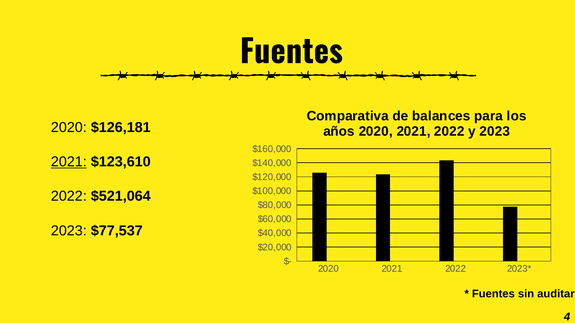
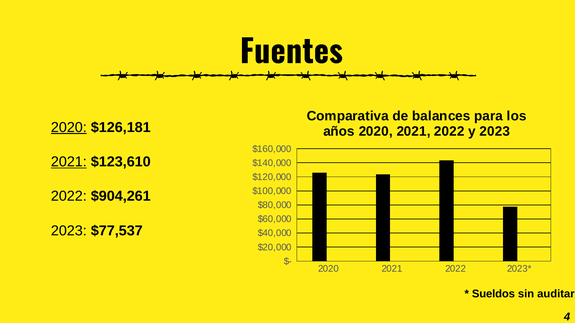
2020 underline: none -> present (69, 128)
$521,064: $521,064 -> $904,261 (121, 197)
Fuentes: Fuentes -> Sueldos (493, 294)
